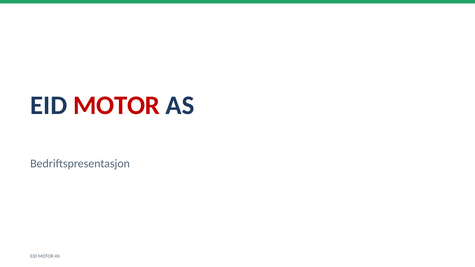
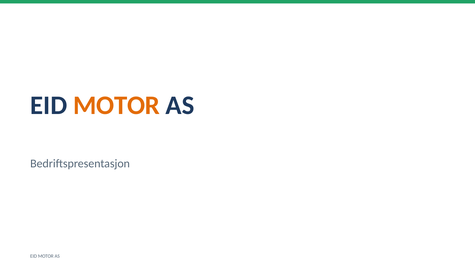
MOTOR colour: red -> orange (117, 105)
